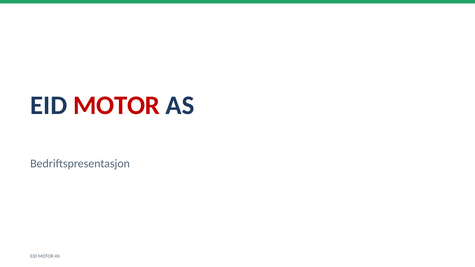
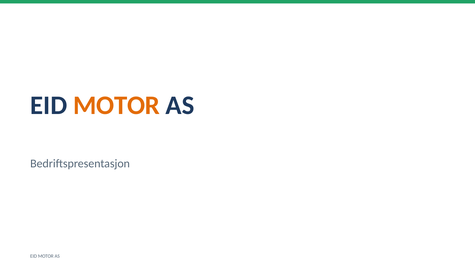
MOTOR colour: red -> orange (117, 105)
